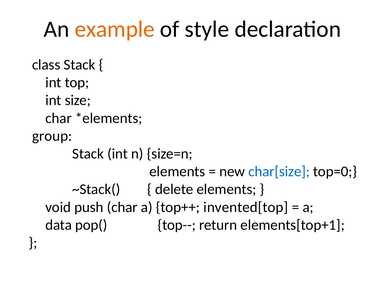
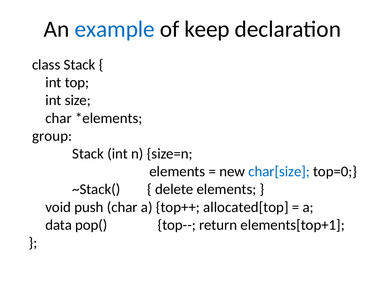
example colour: orange -> blue (115, 29)
style: style -> keep (207, 29)
invented[top: invented[top -> allocated[top (246, 208)
